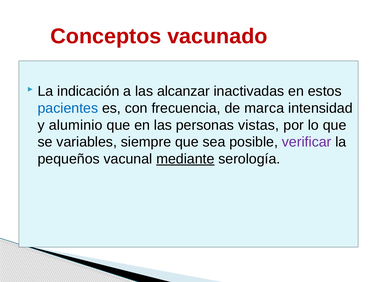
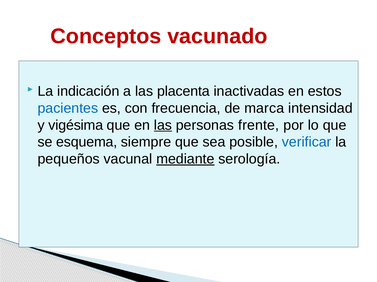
alcanzar: alcanzar -> placenta (183, 91)
aluminio: aluminio -> vigésima (76, 125)
las underline: none -> present (163, 125)
vistas: vistas -> frente (259, 125)
variables: variables -> esquema (87, 142)
verificar colour: purple -> blue (307, 142)
